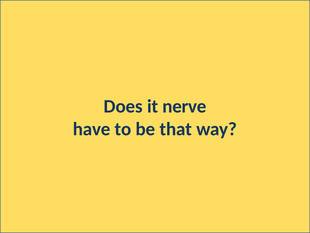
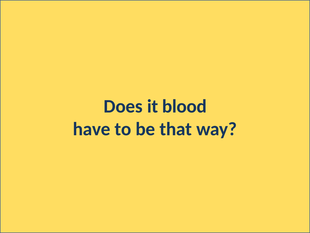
nerve: nerve -> blood (184, 106)
